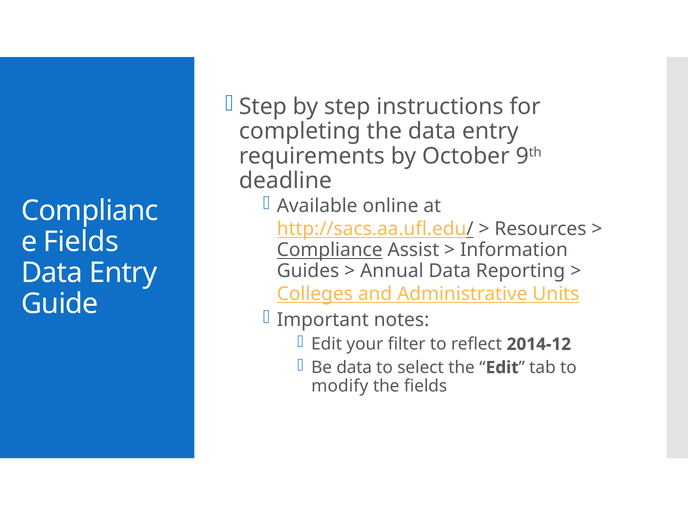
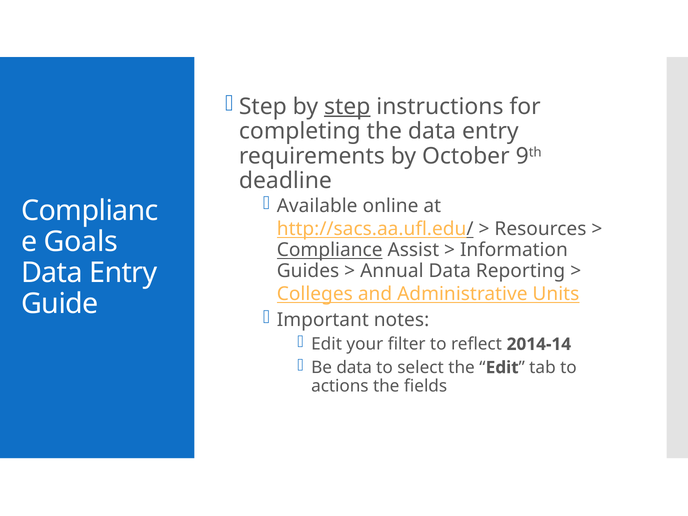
step underline: none -> present (347, 107)
Fields: Fields -> Goals (81, 242)
2014-12: 2014-12 -> 2014-14 (539, 344)
modify: modify -> actions (340, 386)
